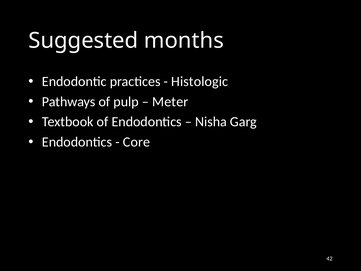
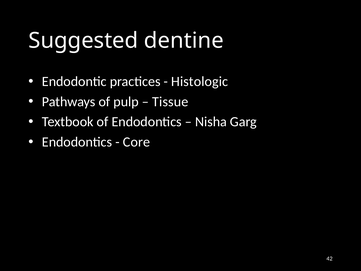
months: months -> dentine (184, 40)
Meter: Meter -> Tissue (170, 102)
